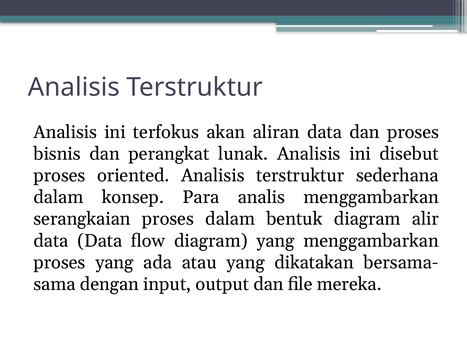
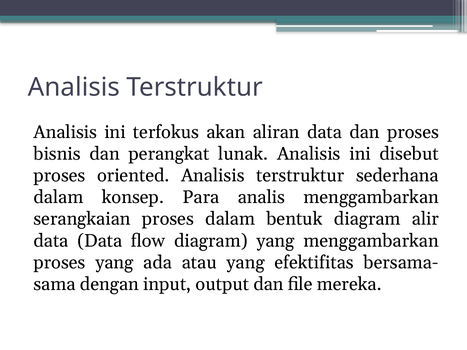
dikatakan: dikatakan -> efektifitas (314, 263)
